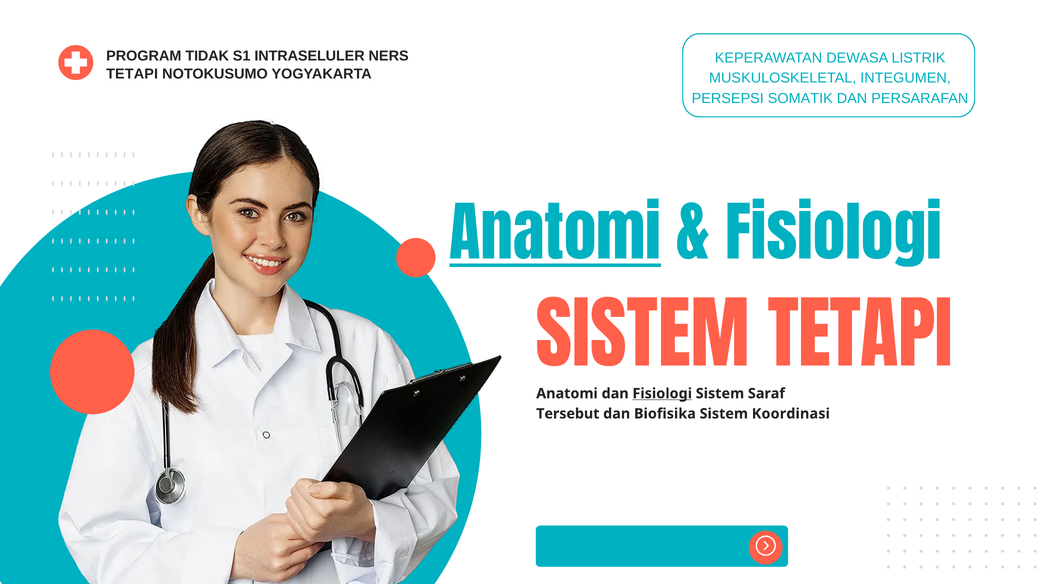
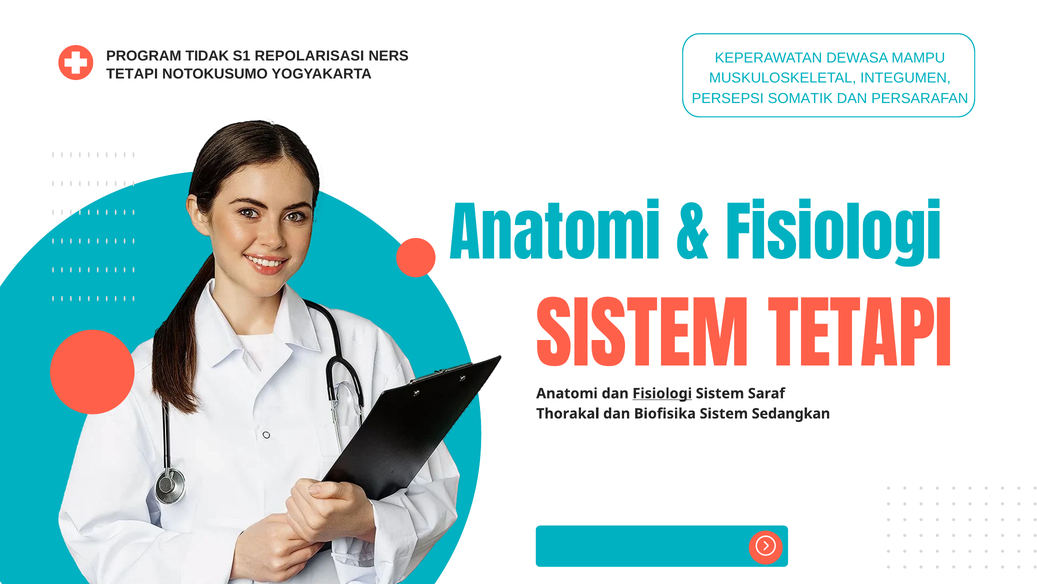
INTRASELULER: INTRASELULER -> REPOLARISASI (309, 56)
LISTRIK: LISTRIK -> MAMPU (918, 58)
Anatomi underline: present -> none (555, 237)
Tersebut: Tersebut -> Thorakal (568, 413)
Koordinasi: Koordinasi -> Sedangkan (791, 413)
